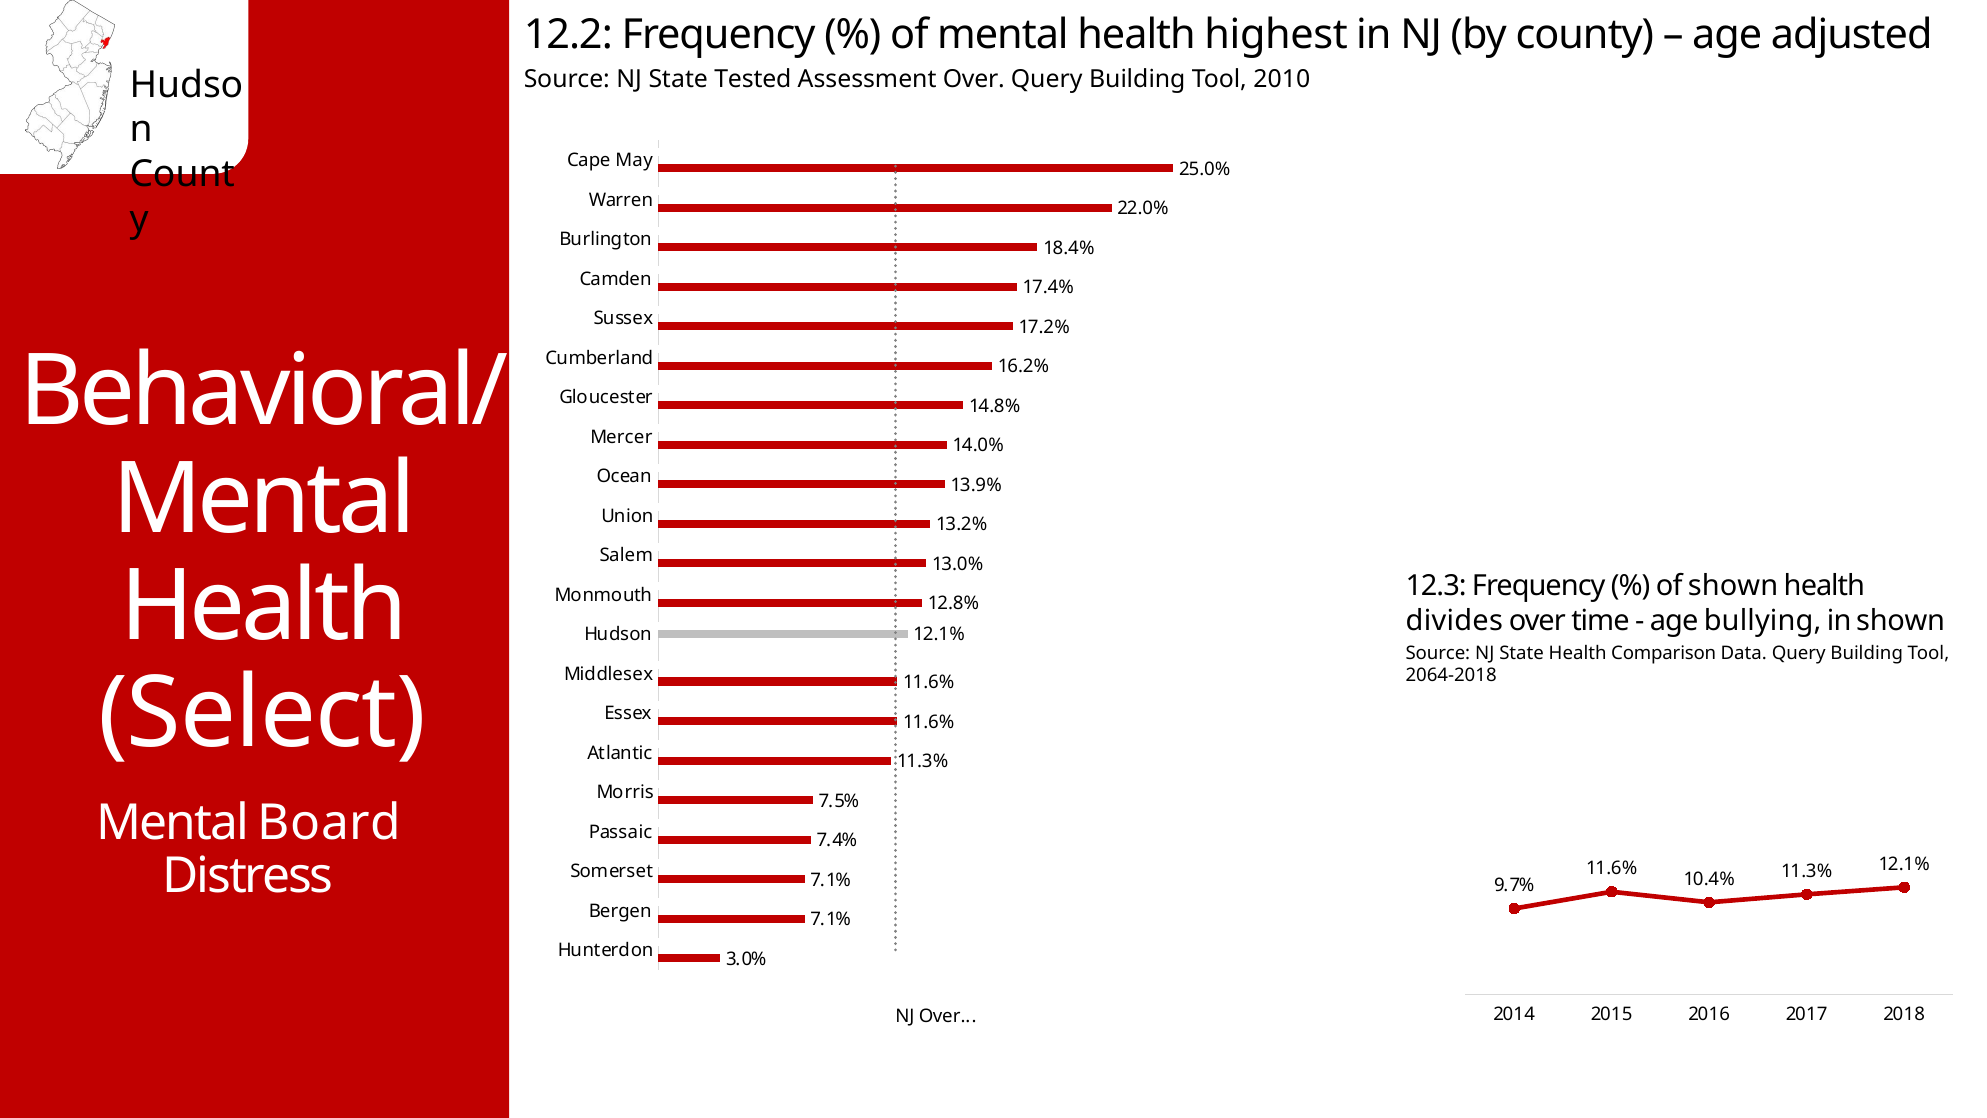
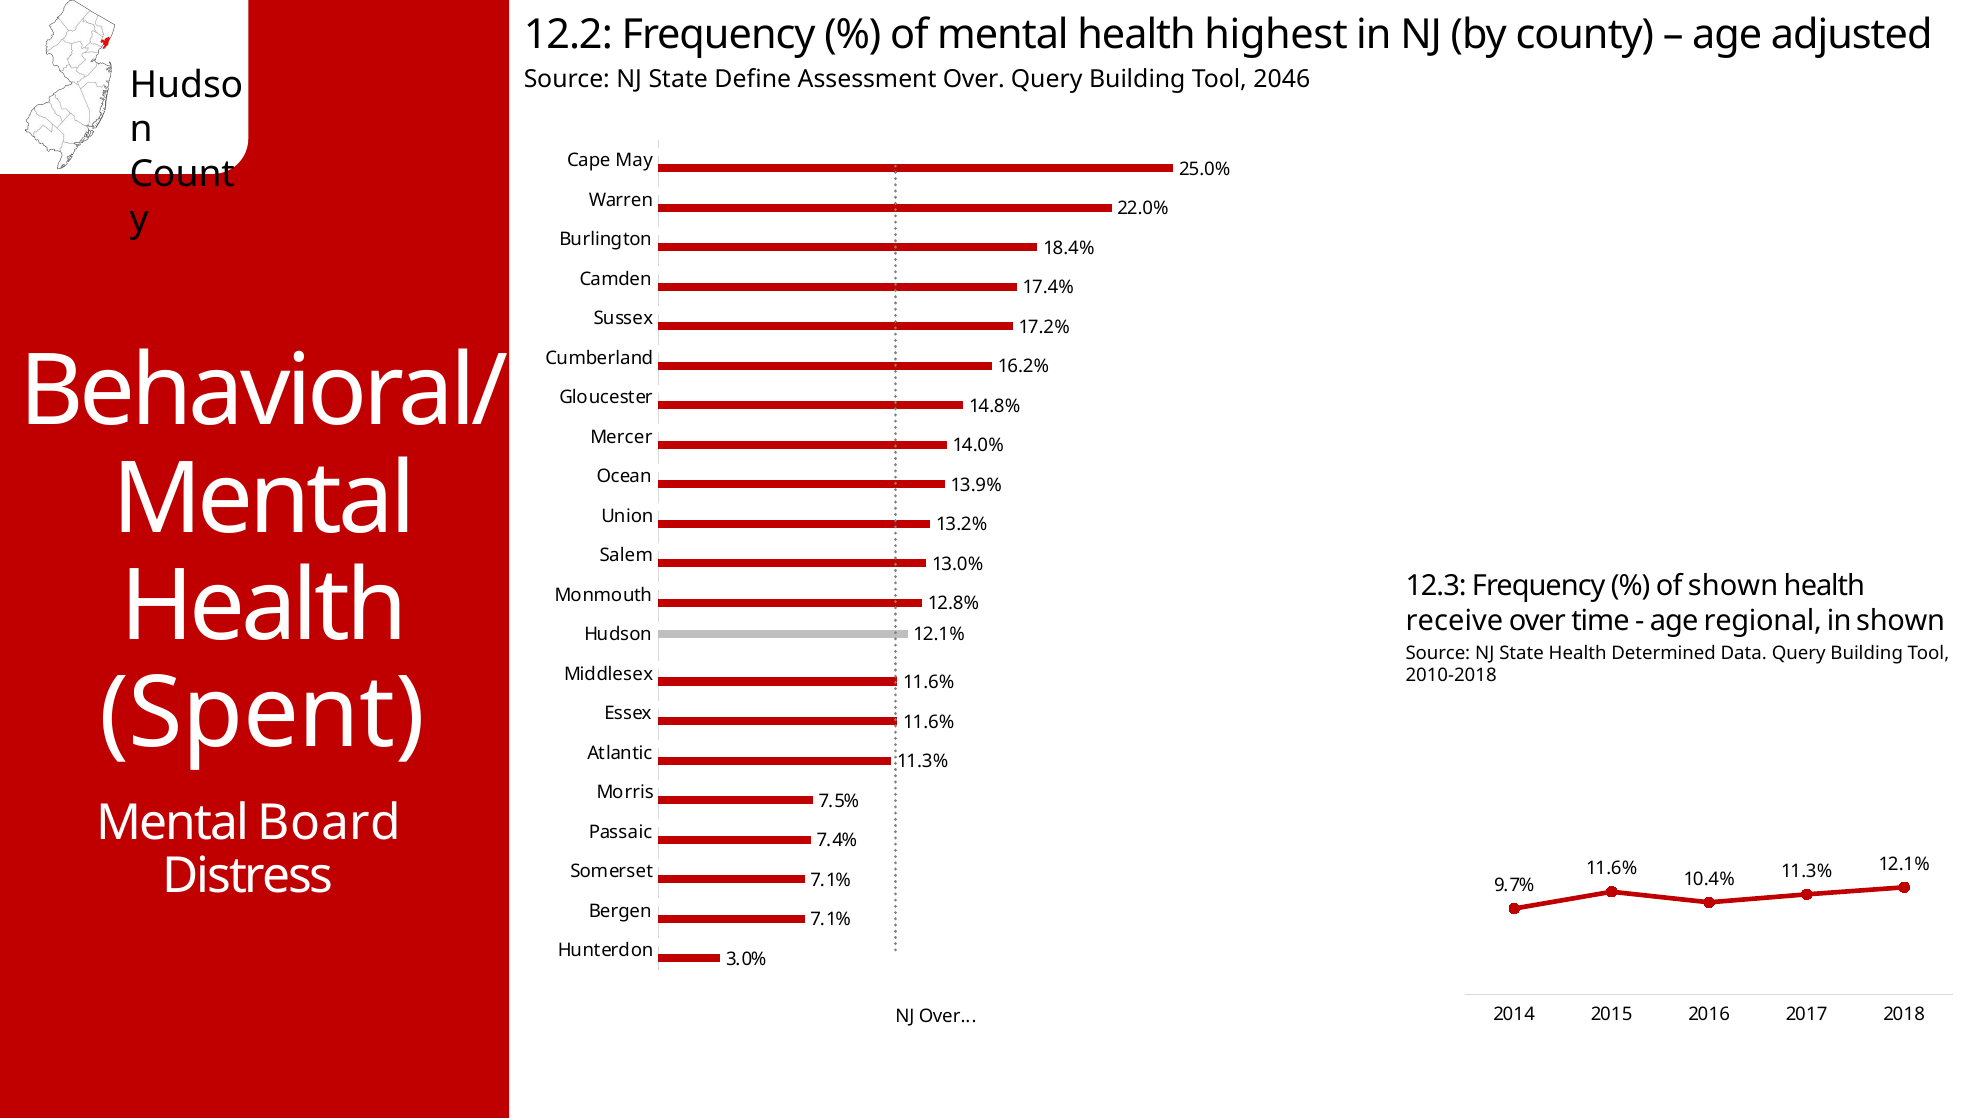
Tested: Tested -> Define (753, 79)
2010: 2010 -> 2046 (1282, 79)
divides: divides -> receive (1454, 620)
bullying: bullying -> regional (1763, 620)
Comparison: Comparison -> Determined (1664, 653)
2064-2018: 2064-2018 -> 2010-2018 (1451, 676)
Select: Select -> Spent (262, 714)
